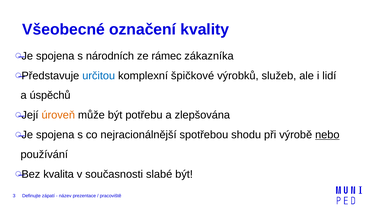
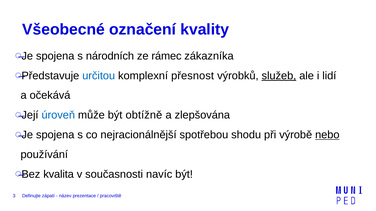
špičkové: špičkové -> přesnost (193, 76)
služeb underline: none -> present (279, 76)
úspěchů: úspěchů -> očekává (50, 96)
úroveň colour: orange -> blue (58, 115)
potřebu: potřebu -> obtížně (144, 115)
slabé: slabé -> navíc (159, 175)
